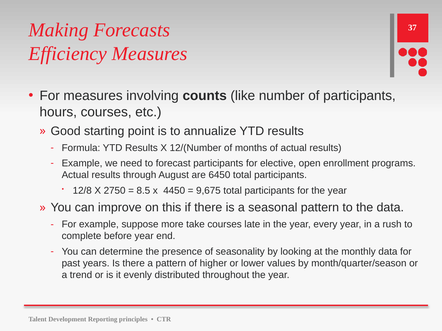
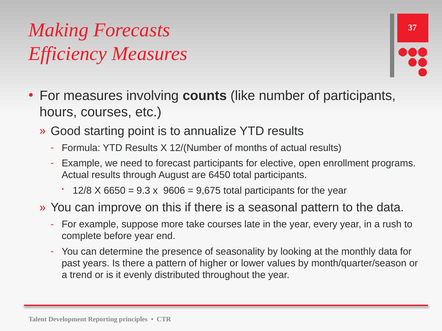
2750: 2750 -> 6650 (115, 191)
8.5: 8.5 -> 9.3 (143, 191)
4450: 4450 -> 9606 (174, 191)
